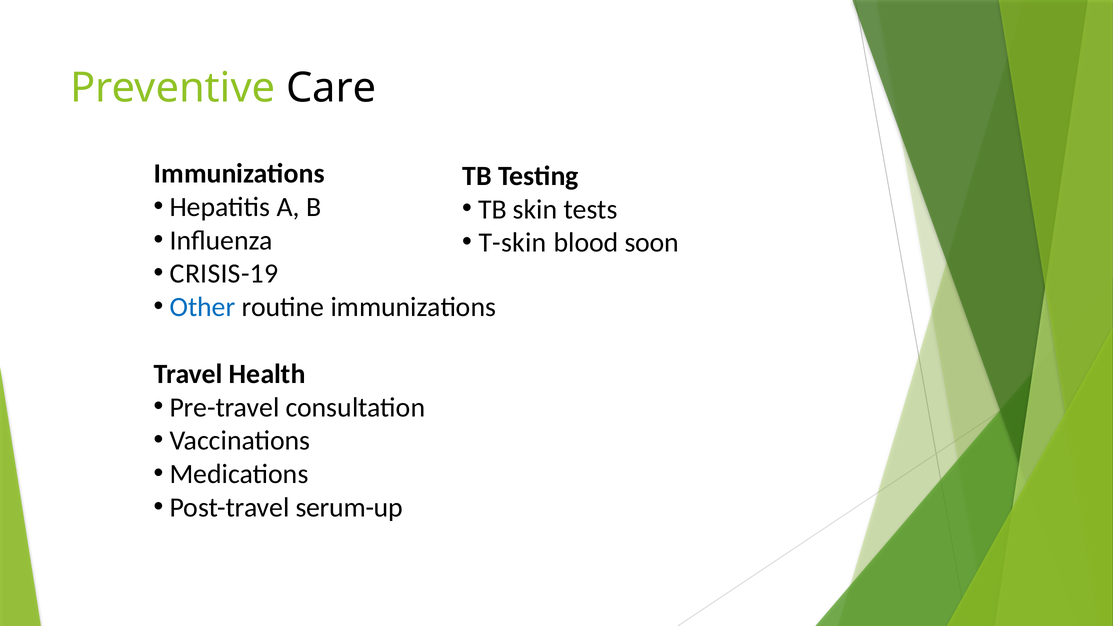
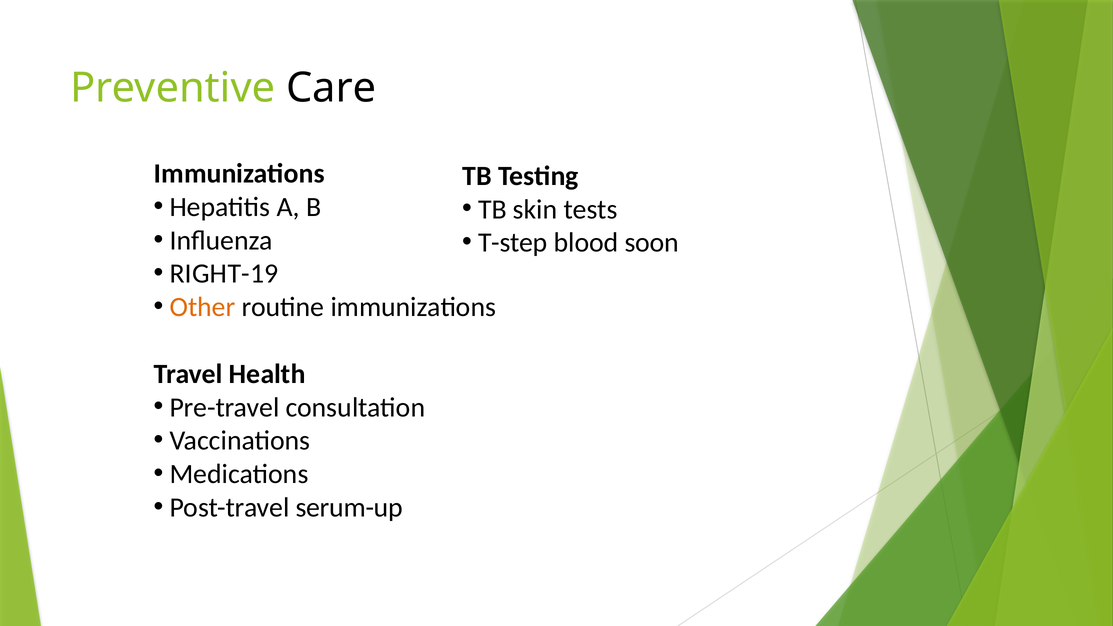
T-skin: T-skin -> T-step (513, 243)
CRISIS-19: CRISIS-19 -> RIGHT-19 (224, 274)
Other colour: blue -> orange (203, 307)
